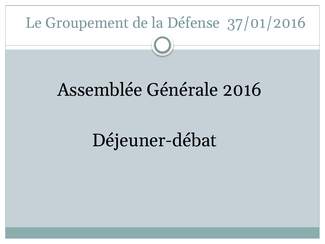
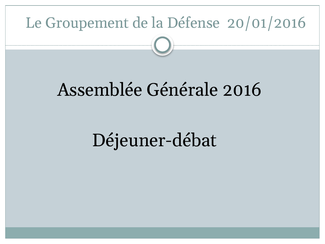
37/01/2016: 37/01/2016 -> 20/01/2016 (267, 23)
